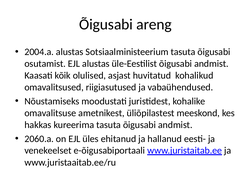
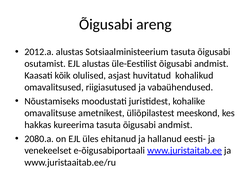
2004.a: 2004.a -> 2012.a (39, 52)
2060.a: 2060.a -> 2080.a (39, 138)
